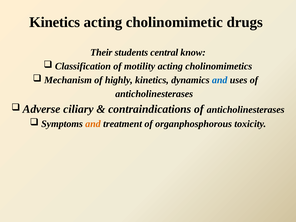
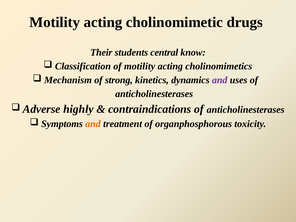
Kinetics: Kinetics -> Motility (55, 22)
highly: highly -> strong (119, 80)
and colour: blue -> purple (220, 80)
ciliary: ciliary -> highly (78, 109)
